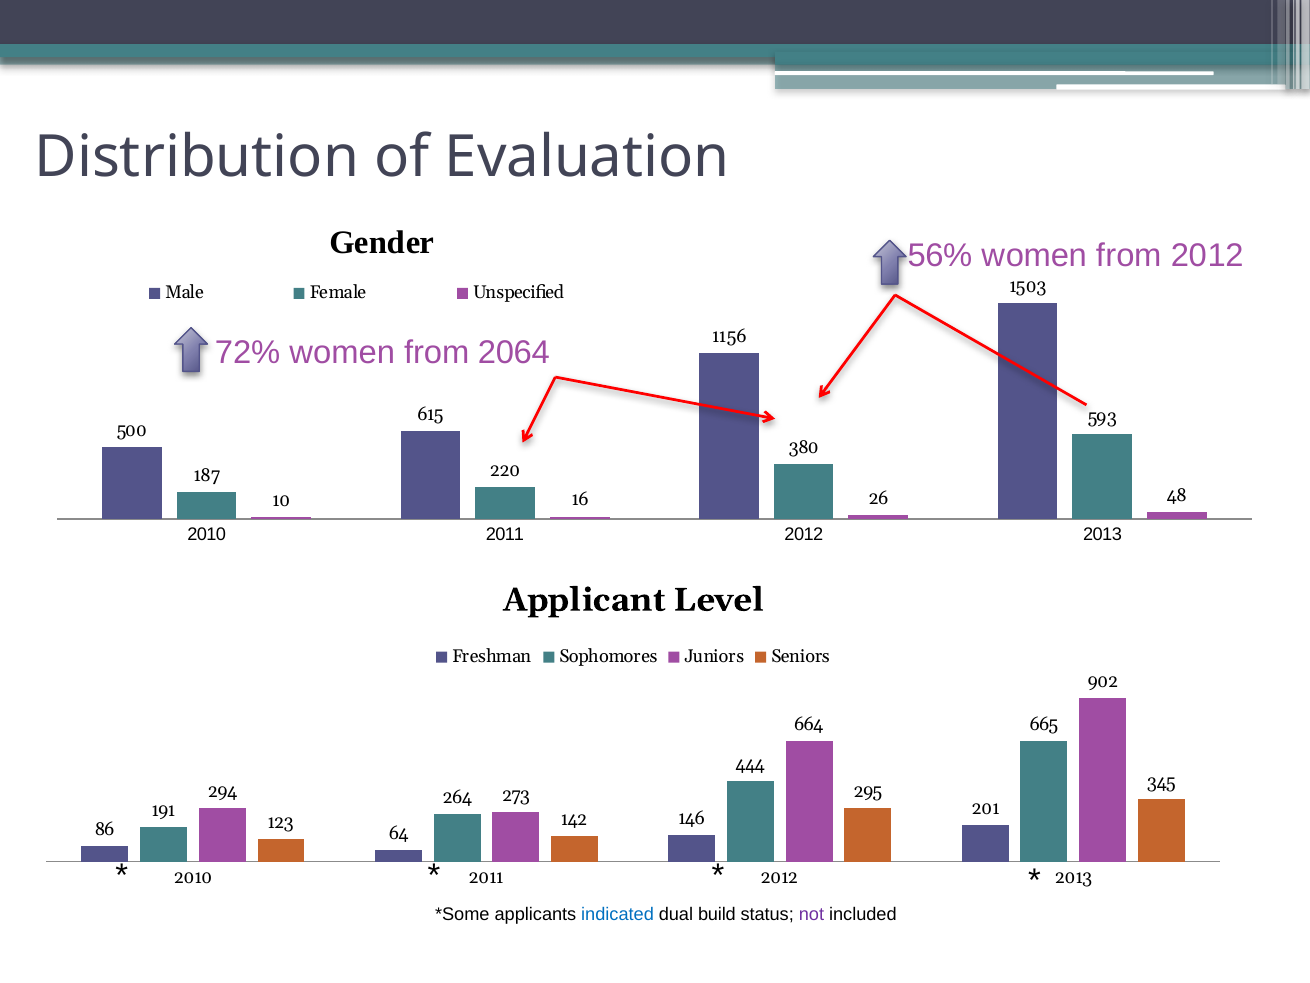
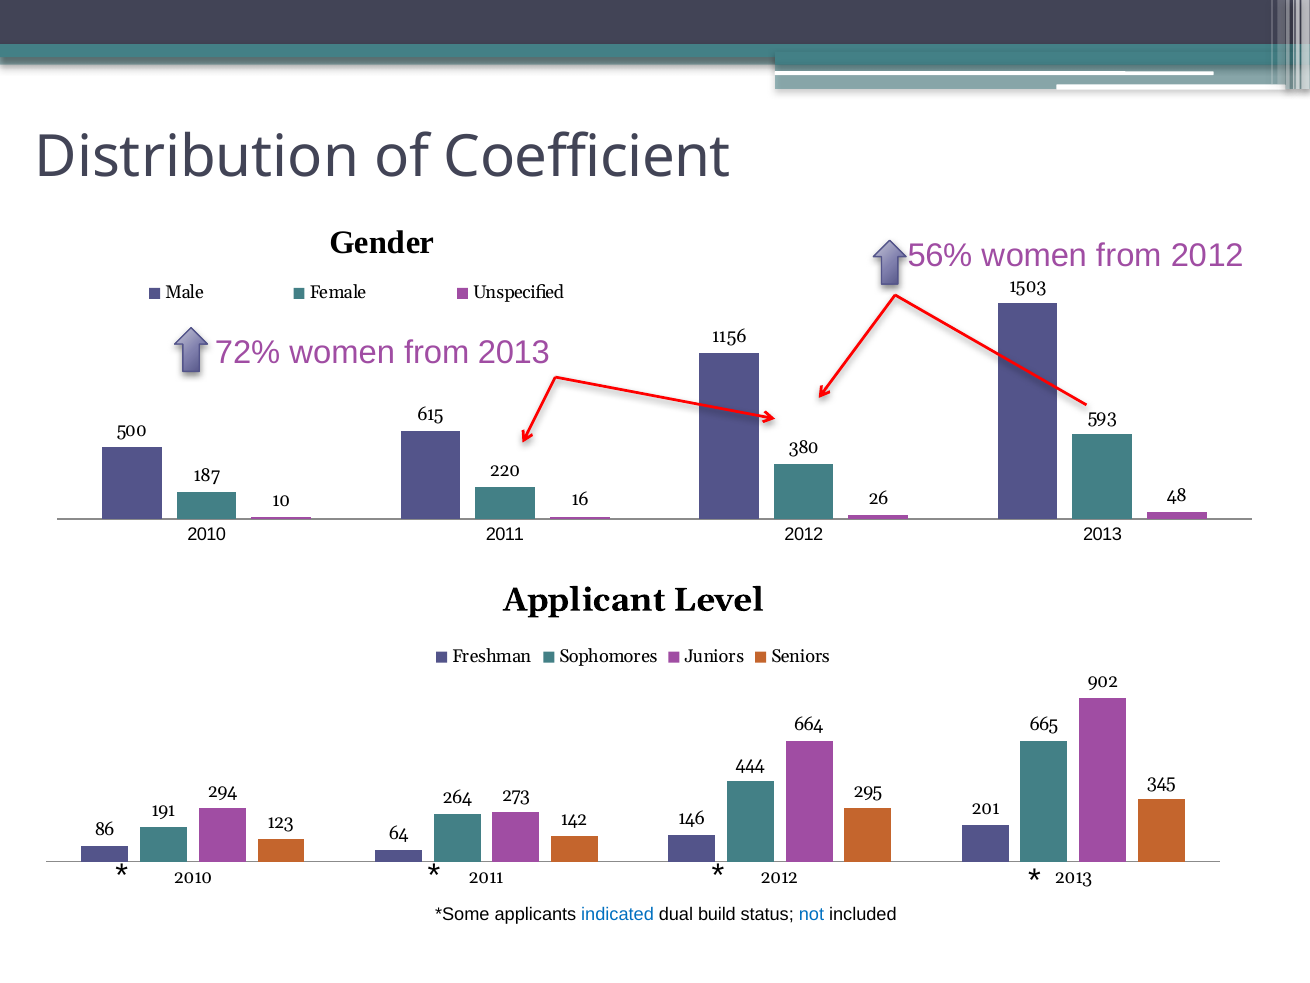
Evaluation: Evaluation -> Coefficient (587, 157)
from 2064: 2064 -> 2013 (514, 352)
not colour: purple -> blue (811, 914)
